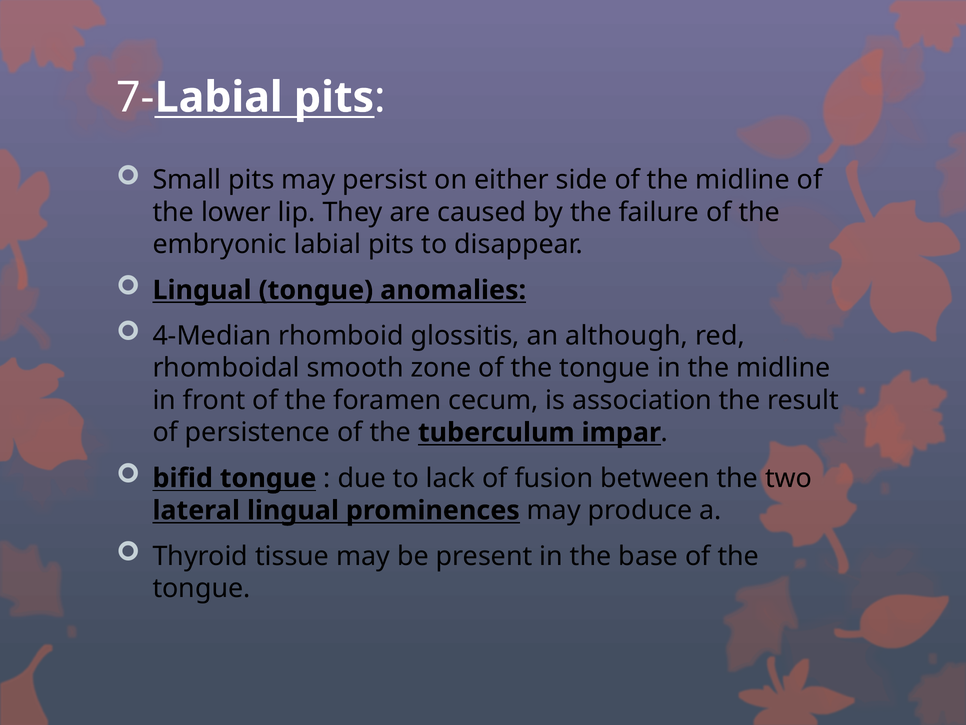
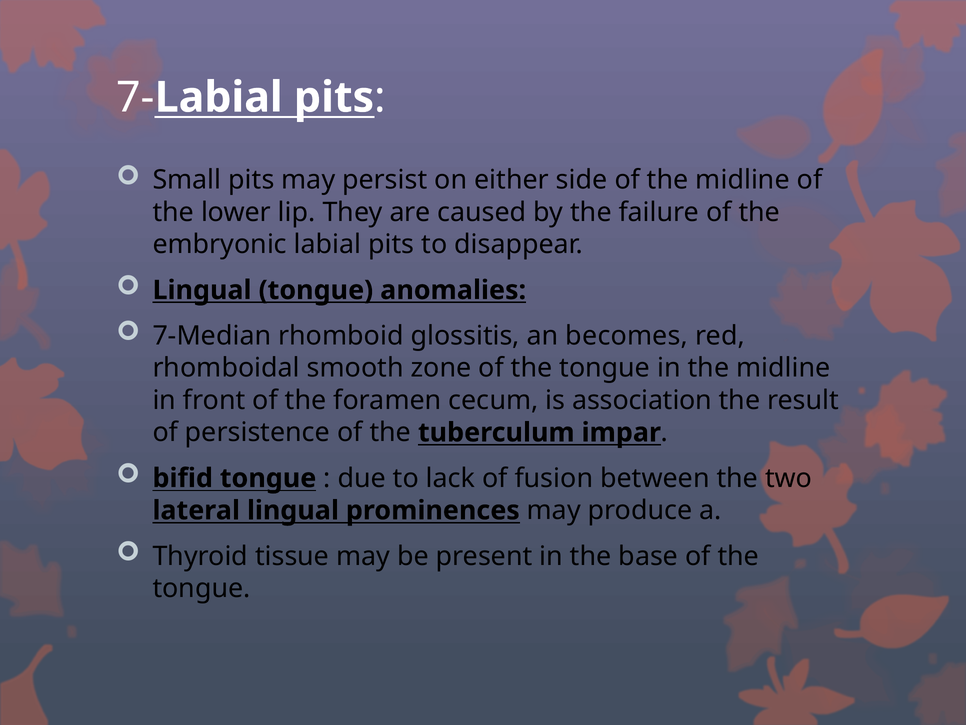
4-Median: 4-Median -> 7-Median (212, 336)
although: although -> becomes (627, 336)
